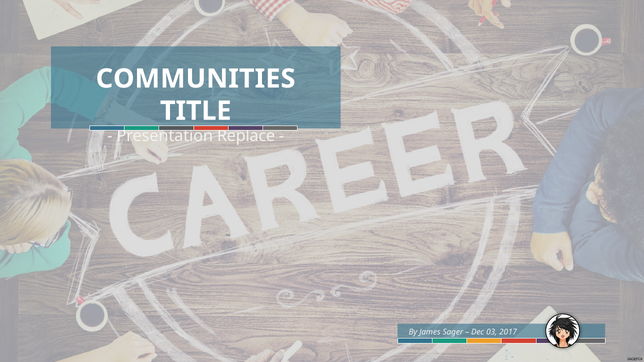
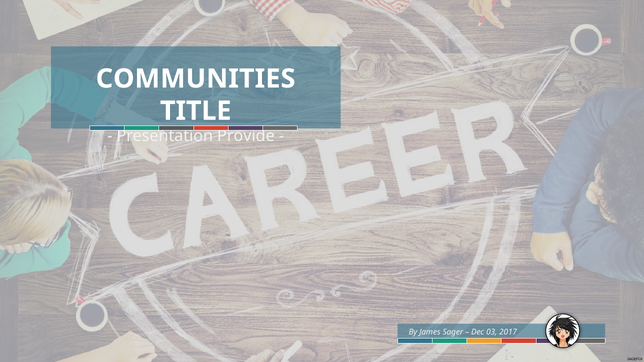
Replace: Replace -> Provide (246, 136)
